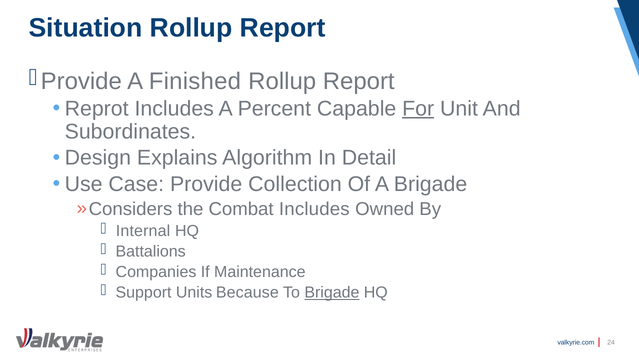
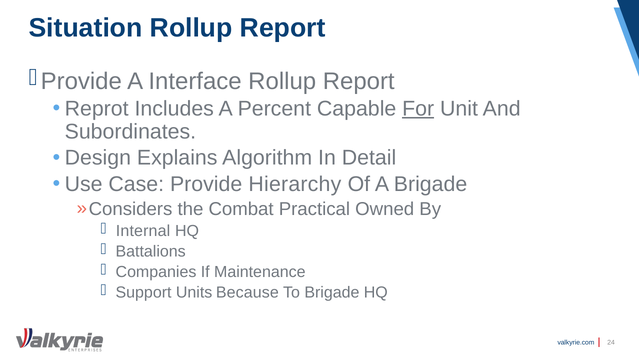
Finished: Finished -> Interface (195, 81)
Collection: Collection -> Hierarchy (295, 184)
Combat Includes: Includes -> Practical (314, 209)
Brigade underline: present -> none (332, 293)
